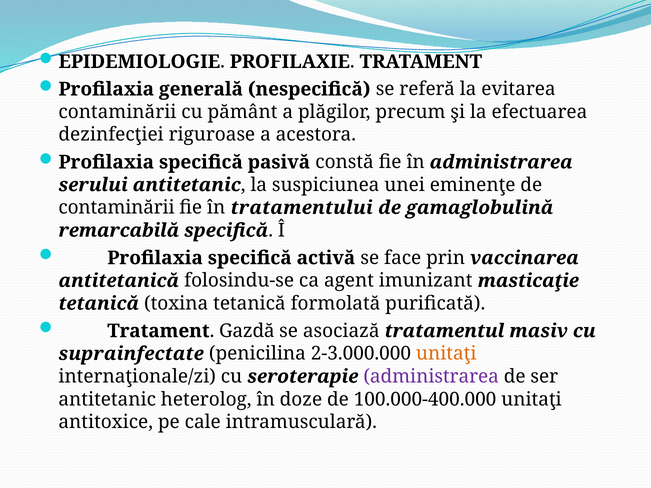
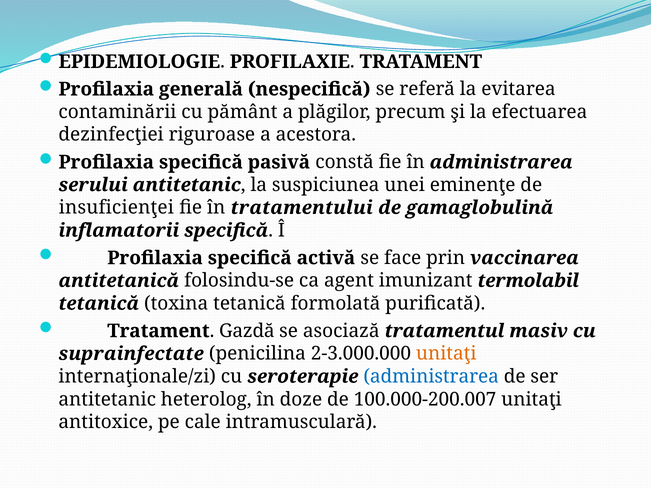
contaminării: contaminării -> insuficienţei (116, 208)
remarcabilă: remarcabilă -> inflamatorii (119, 231)
masticaţie: masticaţie -> termolabil (528, 281)
administrarea colour: purple -> blue (431, 377)
100.000-400.000: 100.000-400.000 -> 100.000-200.007 (425, 399)
